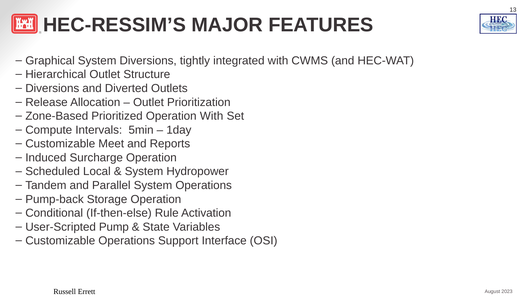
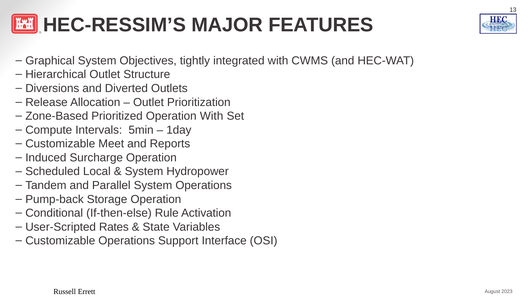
System Diversions: Diversions -> Objectives (148, 61)
Pump: Pump -> Rates (114, 227)
